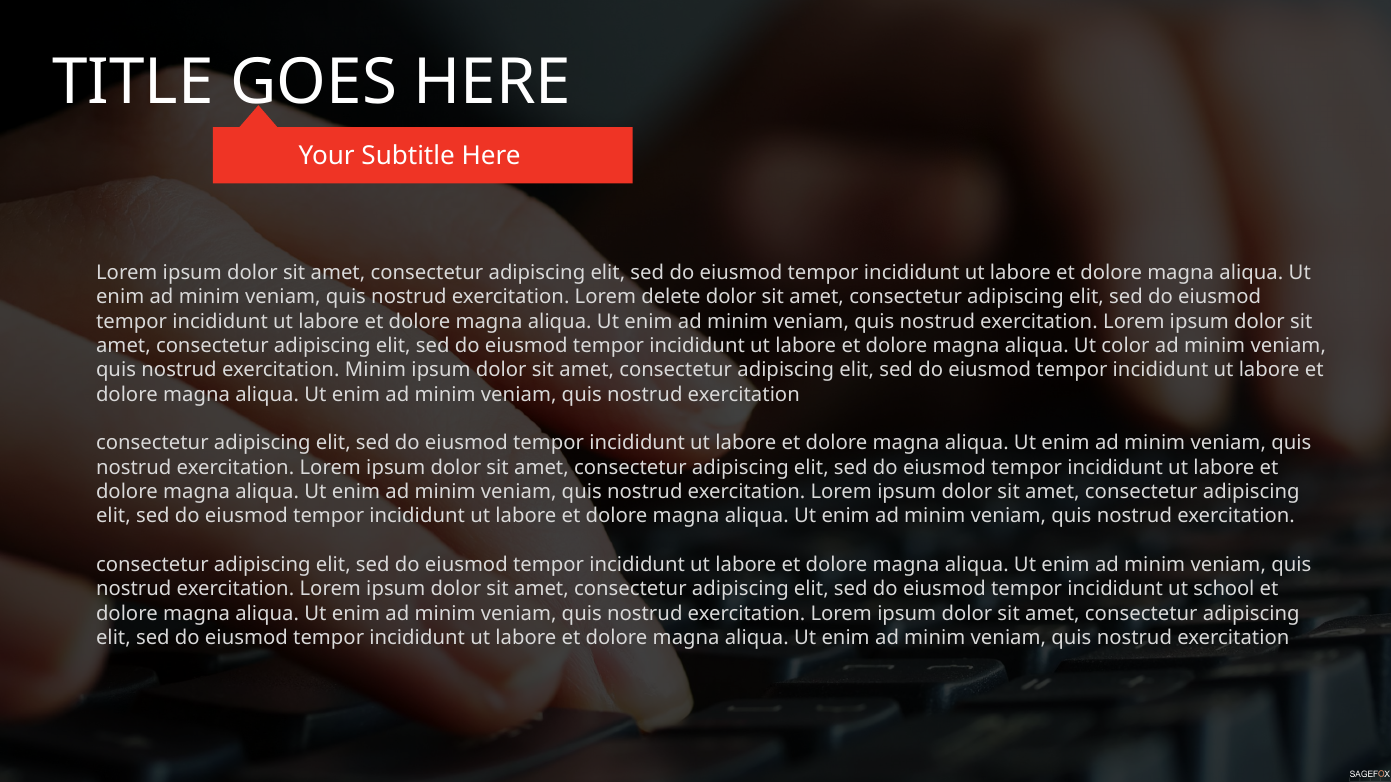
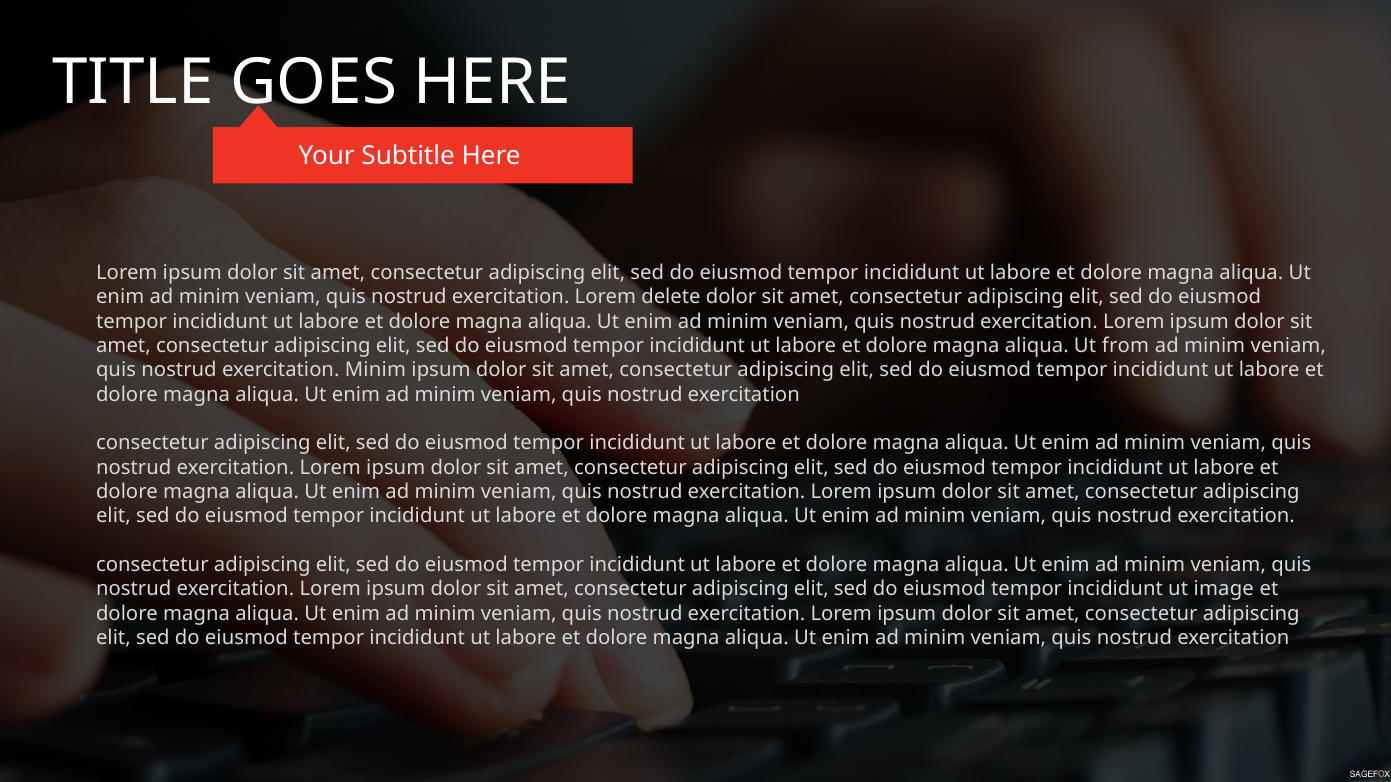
color: color -> from (1125, 346)
school: school -> image (1224, 589)
